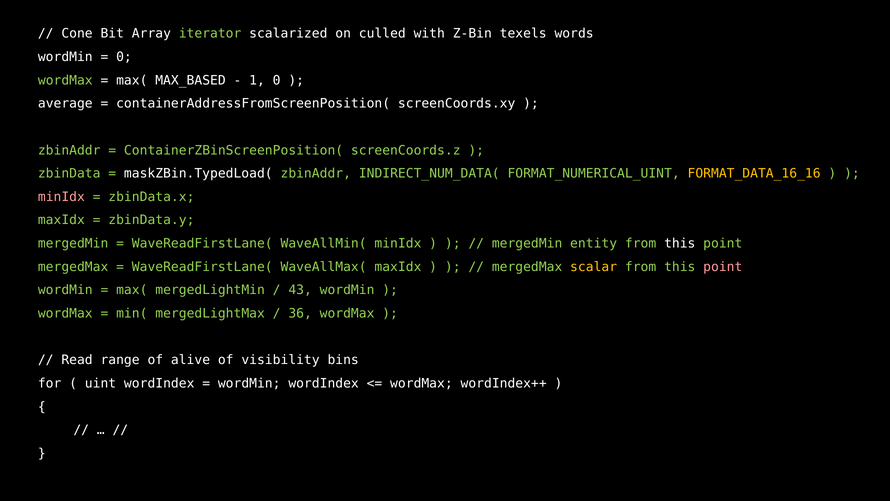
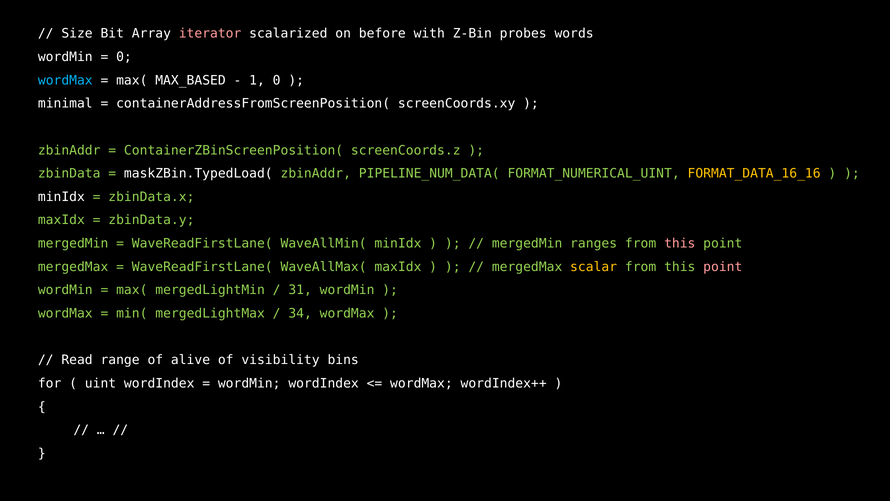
Cone: Cone -> Size (77, 34)
iterator colour: light green -> pink (210, 34)
culled: culled -> before (382, 34)
texels: texels -> probes (523, 34)
wordMax colour: light green -> light blue (65, 80)
average: average -> minimal (65, 104)
INDIRECT_NUM_DATA(: INDIRECT_NUM_DATA( -> PIPELINE_NUM_DATA( (429, 173)
minIdx colour: pink -> white (61, 197)
entity: entity -> ranges (594, 243)
this colour: white -> pink (680, 243)
43: 43 -> 31 (300, 290)
36: 36 -> 34 (300, 313)
